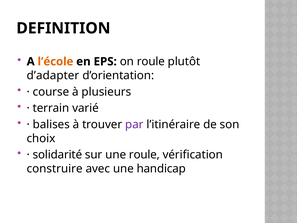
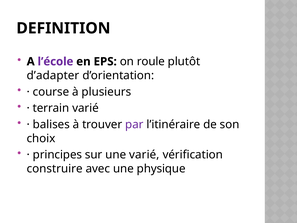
l’école colour: orange -> purple (55, 61)
solidarité: solidarité -> principes (57, 155)
une roule: roule -> varié (144, 155)
handicap: handicap -> physique (161, 168)
